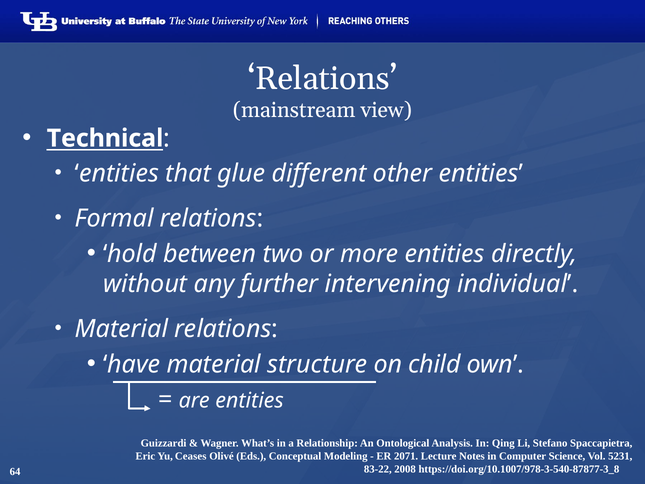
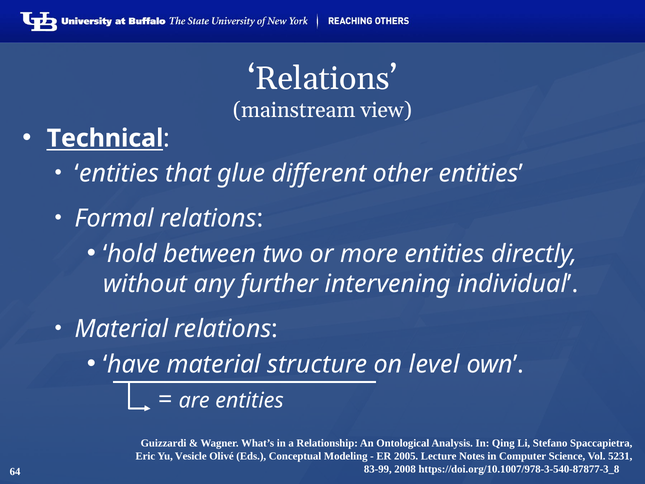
child: child -> level (434, 364)
Ceases: Ceases -> Vesicle (191, 456)
2071: 2071 -> 2005 (406, 456)
83-22: 83-22 -> 83-99 (378, 469)
